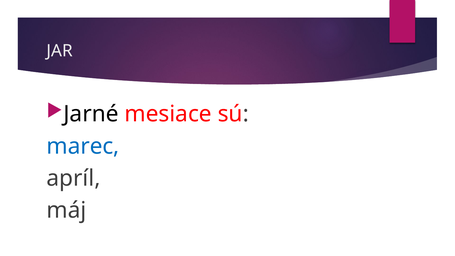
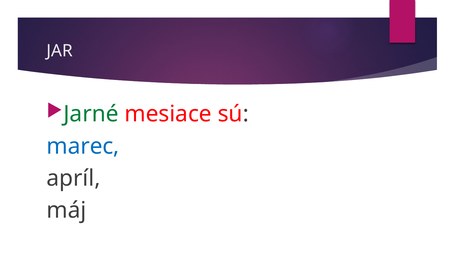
Jarné colour: black -> green (91, 114)
